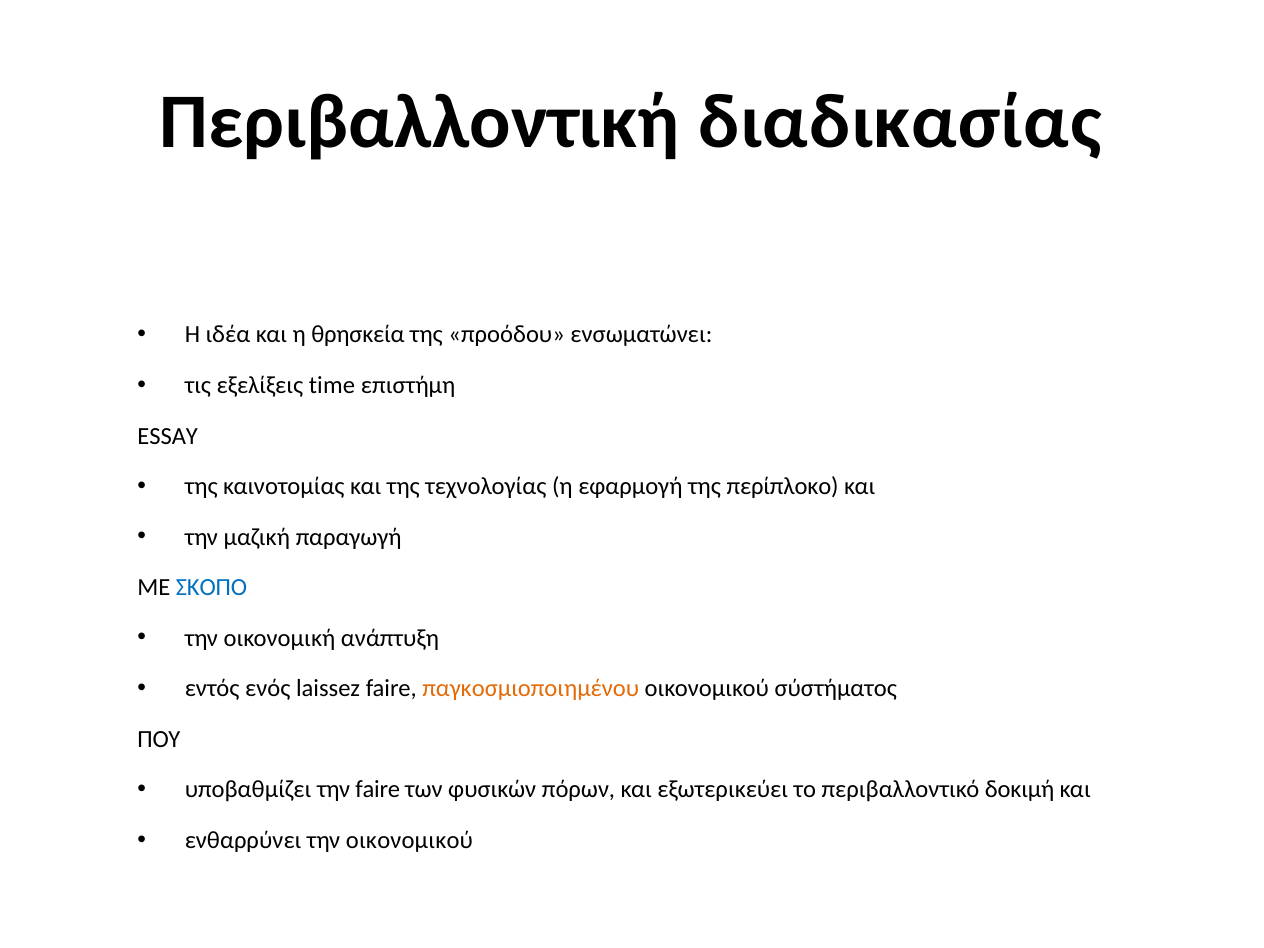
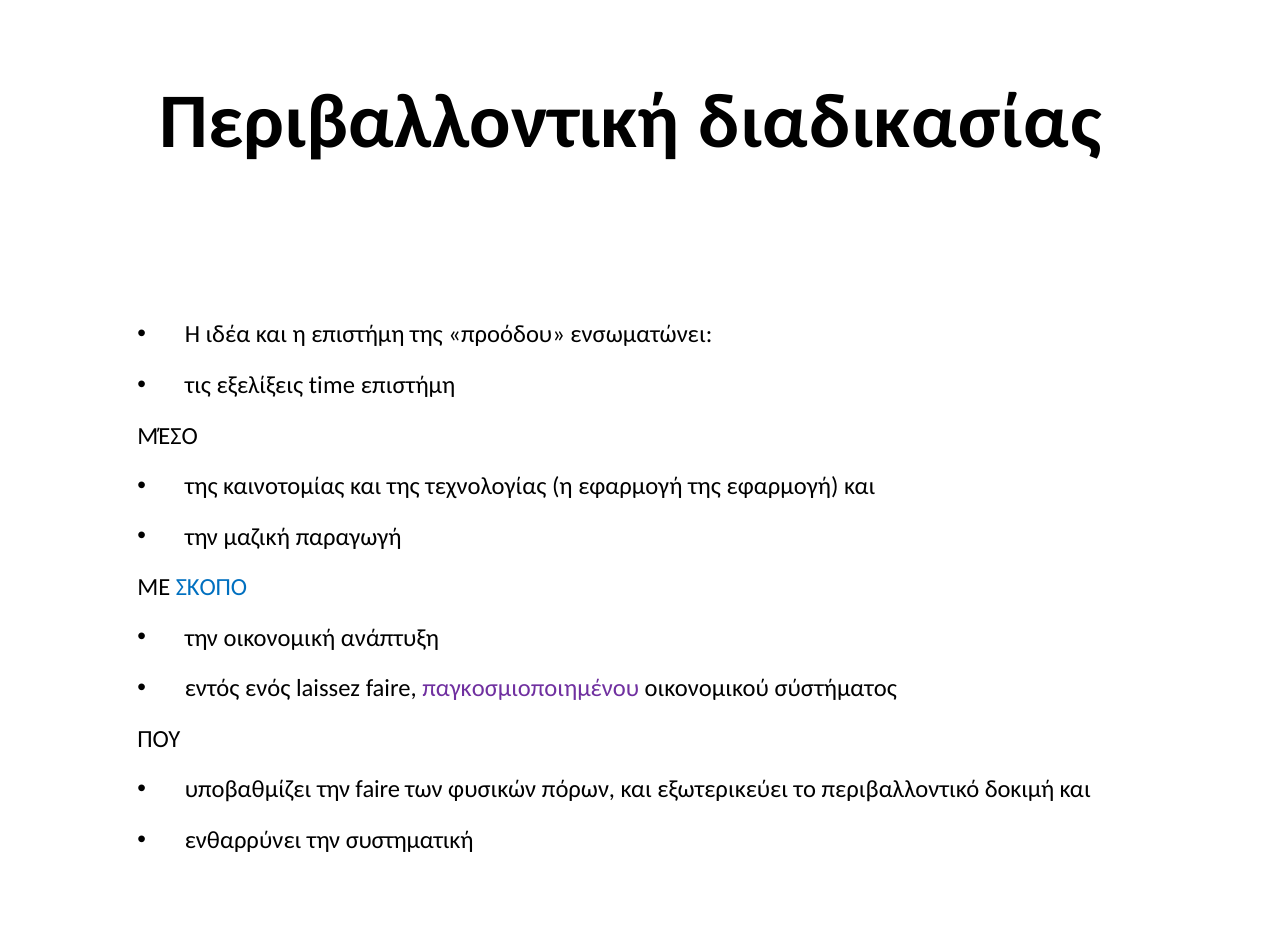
η θρησκεία: θρησκεία -> επιστήμη (358, 335)
ESSAY: ESSAY -> ΜΈΣΟ (168, 436)
της περίπλοκο: περίπλοκο -> εφαρμογή (783, 486)
παγκοσμιοποιημένου colour: orange -> purple (531, 689)
την οικονομικού: οικονομικού -> συστηματική (410, 840)
